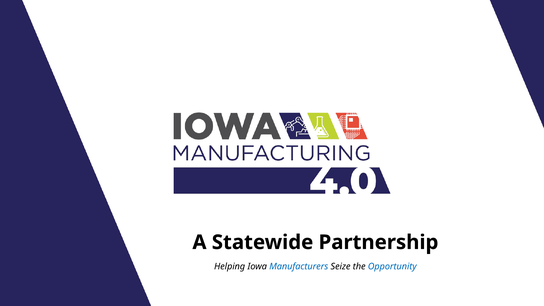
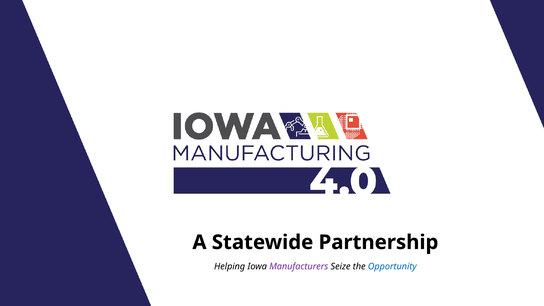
Manufacturers colour: blue -> purple (299, 267)
